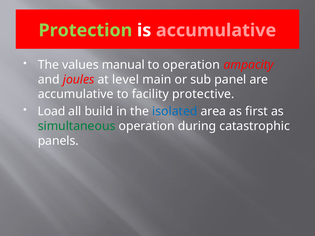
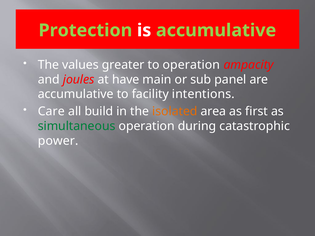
accumulative colour: pink -> light green (216, 30)
manual: manual -> greater (123, 65)
level: level -> have (126, 80)
protective: protective -> intentions (203, 94)
Load: Load -> Care (51, 111)
isolated colour: blue -> orange (175, 111)
panels: panels -> power (58, 141)
